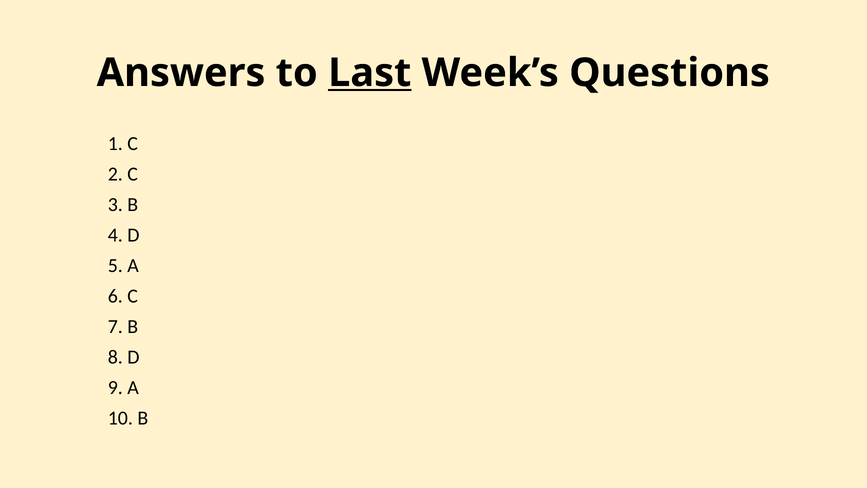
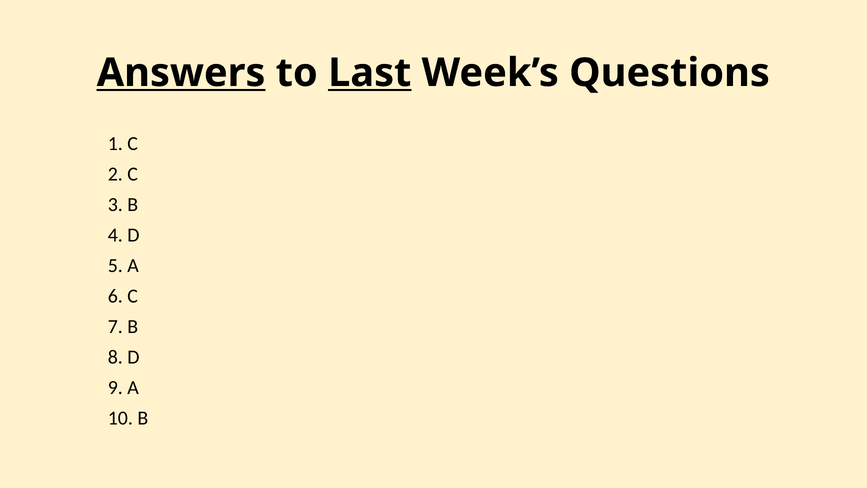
Answers underline: none -> present (181, 73)
